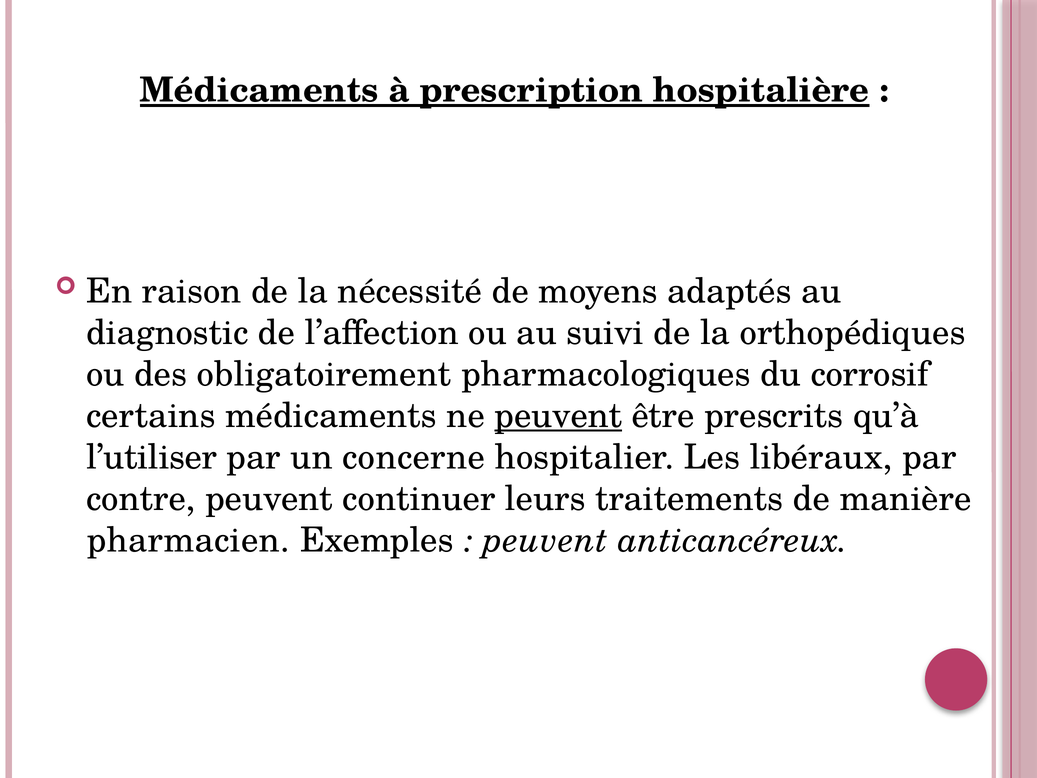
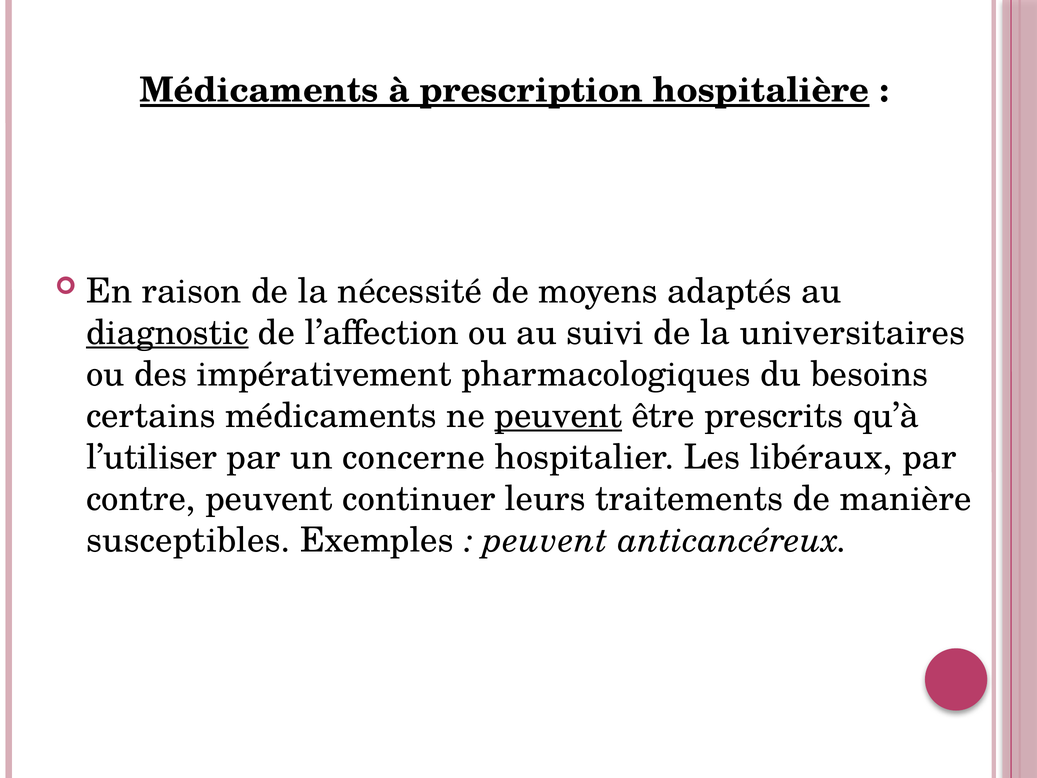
diagnostic underline: none -> present (167, 333)
orthopédiques: orthopédiques -> universitaires (853, 333)
obligatoirement: obligatoirement -> impérativement (324, 374)
corrosif: corrosif -> besoins (870, 374)
pharmacien: pharmacien -> susceptibles (188, 540)
